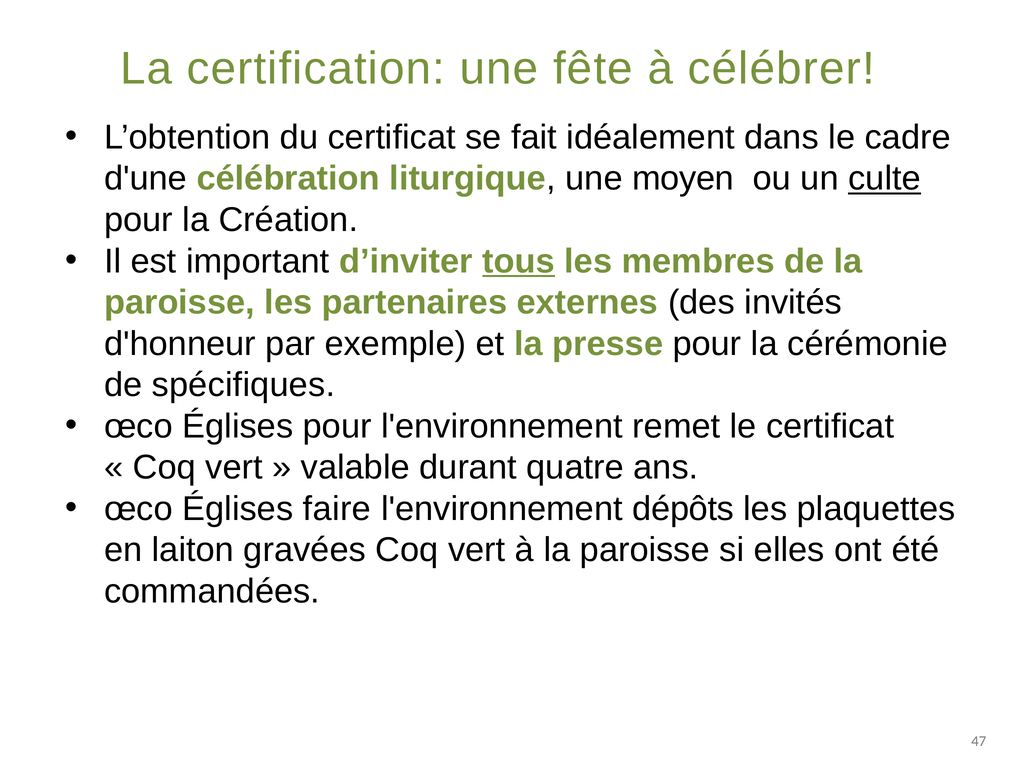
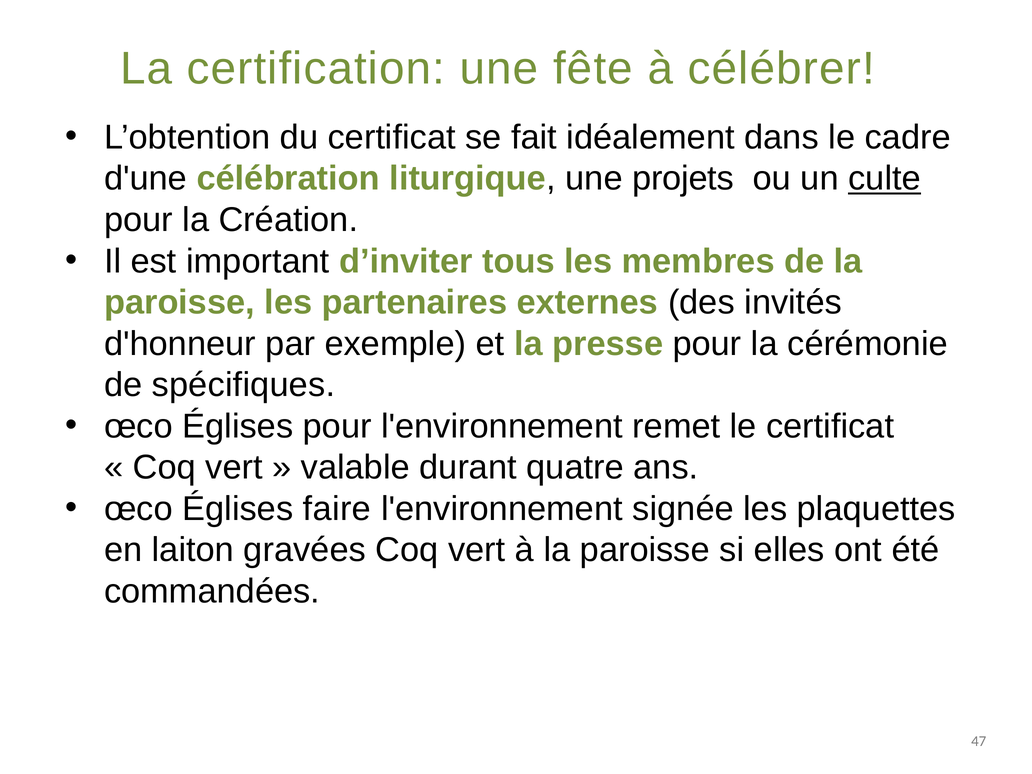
moyen: moyen -> projets (683, 179)
tous underline: present -> none (519, 261)
dépôts: dépôts -> signée (683, 509)
